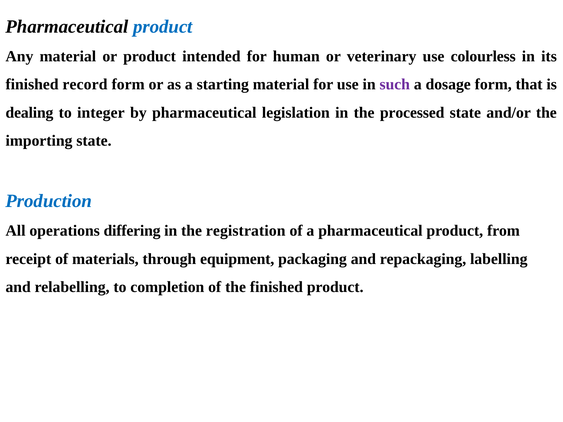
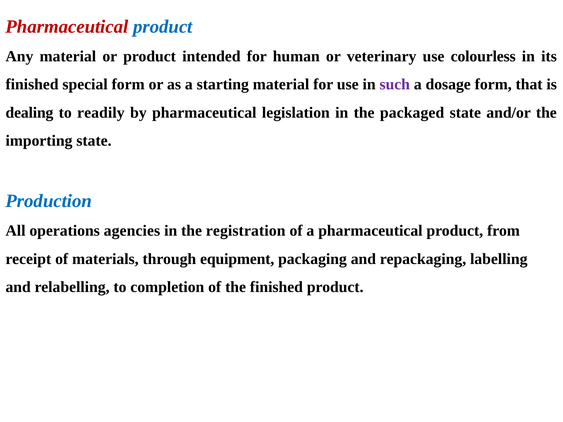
Pharmaceutical colour: black -> red (67, 27)
record: record -> special (85, 85)
integer: integer -> readily (101, 113)
processed: processed -> packaged (412, 113)
differing: differing -> agencies (132, 231)
